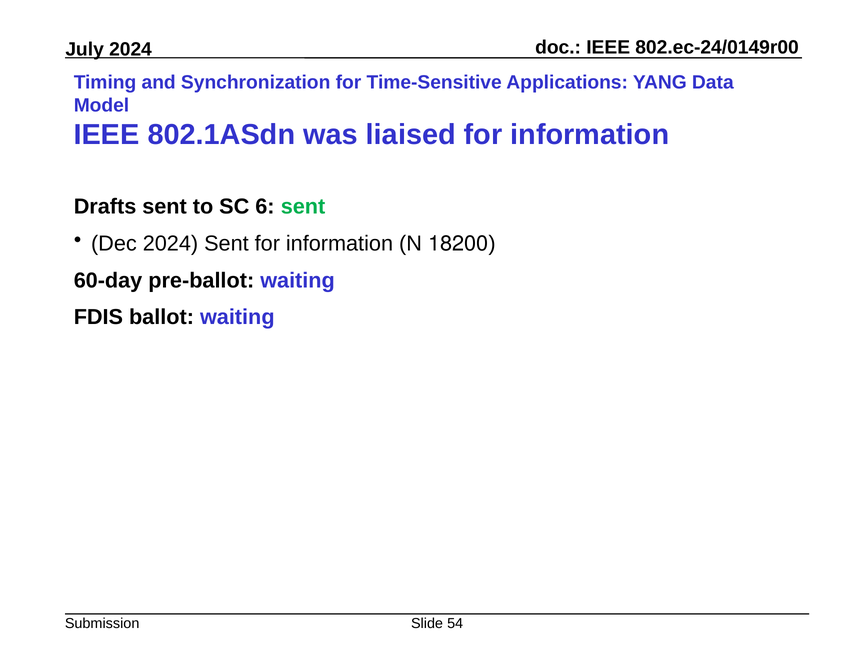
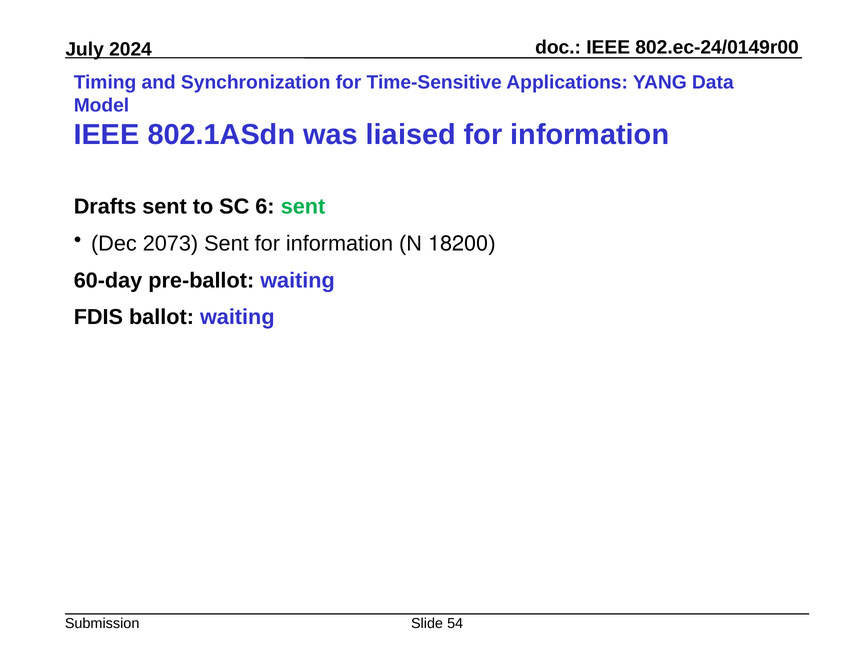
Dec 2024: 2024 -> 2073 (170, 244)
